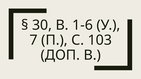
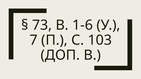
30: 30 -> 73 (42, 25)
